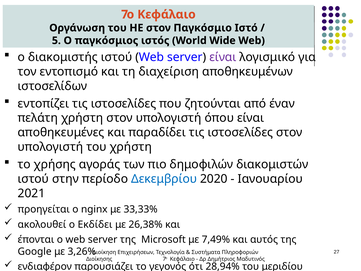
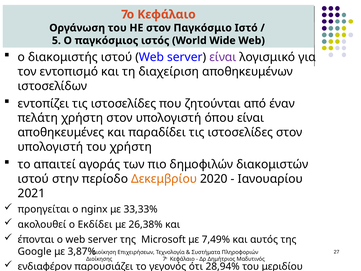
χρήσης: χρήσης -> απαιτεί (55, 164)
Δεκεμβρίου colour: blue -> orange (164, 179)
3,26%: 3,26% -> 3,87% (82, 251)
